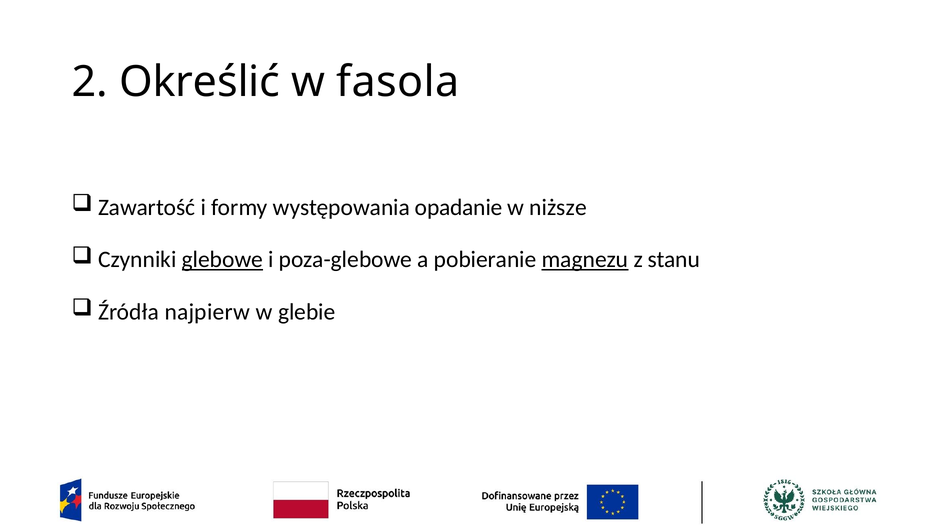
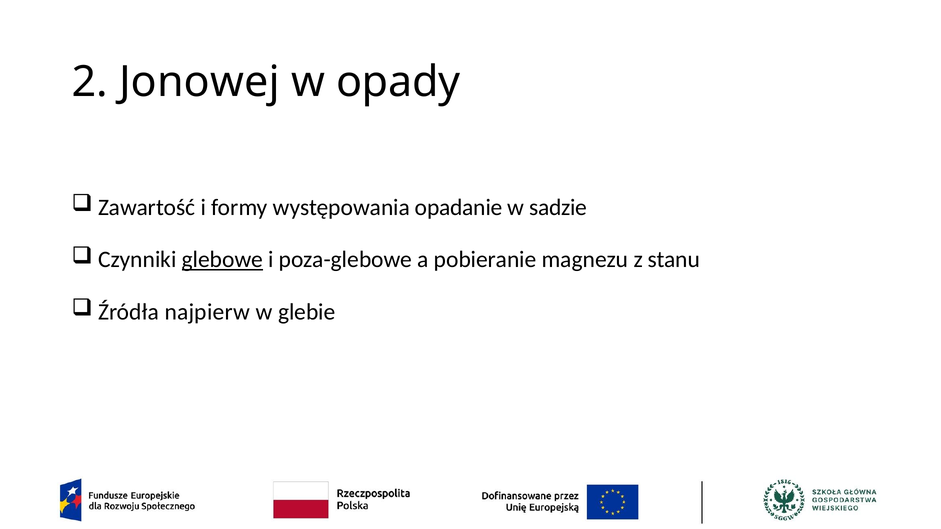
Określić: Określić -> Jonowej (199, 82)
fasola: fasola -> opady (398, 82)
niższe: niższe -> sadzie (558, 208)
magnezu underline: present -> none (585, 260)
